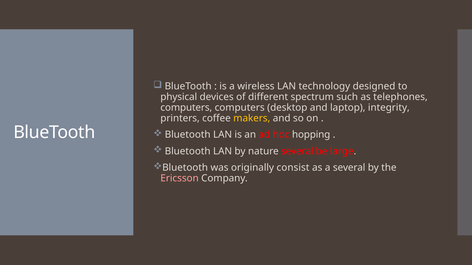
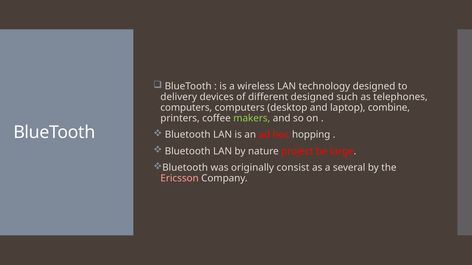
physical: physical -> delivery (179, 97)
different spectrum: spectrum -> designed (312, 97)
integrity: integrity -> combine (389, 108)
makers colour: yellow -> light green (252, 118)
nature several: several -> project (297, 151)
